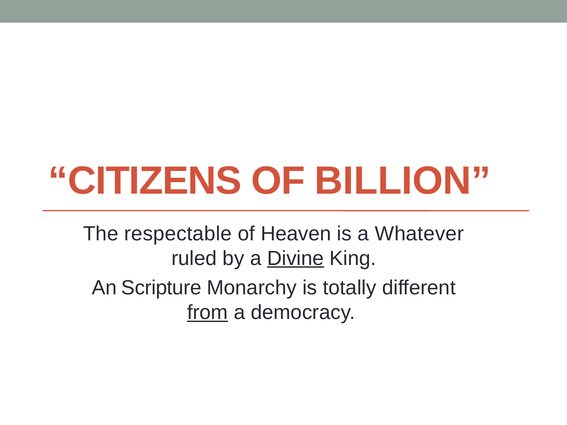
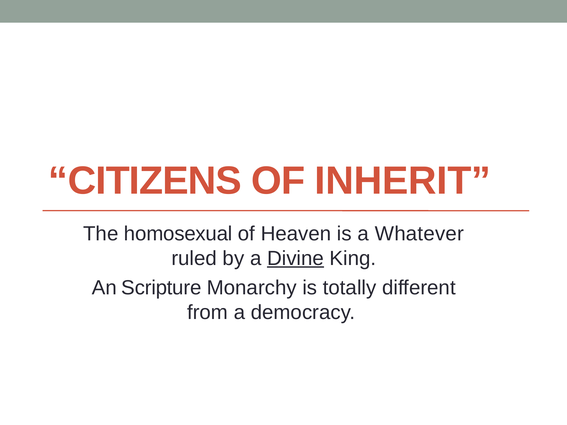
BILLION: BILLION -> INHERIT (403, 181)
respectable: respectable -> homosexual (178, 234)
from underline: present -> none (208, 313)
